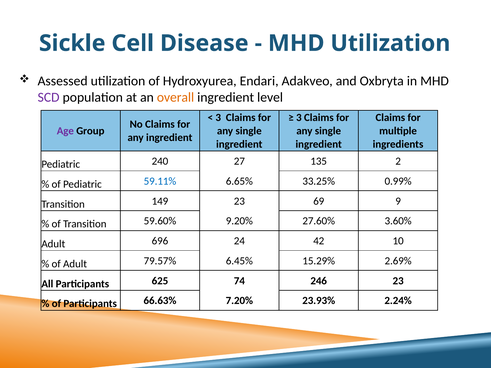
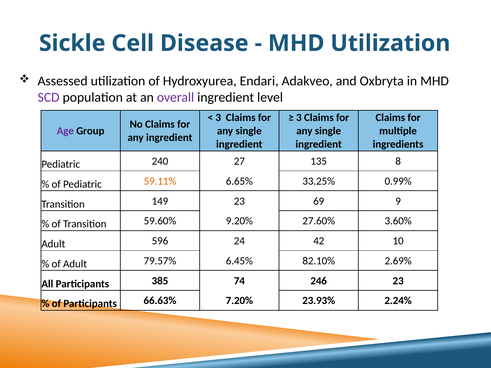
overall colour: orange -> purple (176, 98)
2: 2 -> 8 (398, 161)
59.11% colour: blue -> orange (160, 181)
696: 696 -> 596 (160, 241)
15.29%: 15.29% -> 82.10% (319, 261)
625: 625 -> 385 (160, 281)
